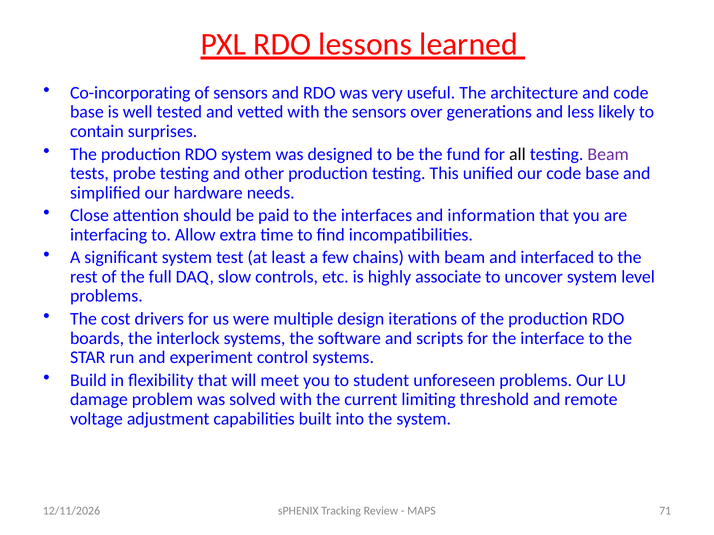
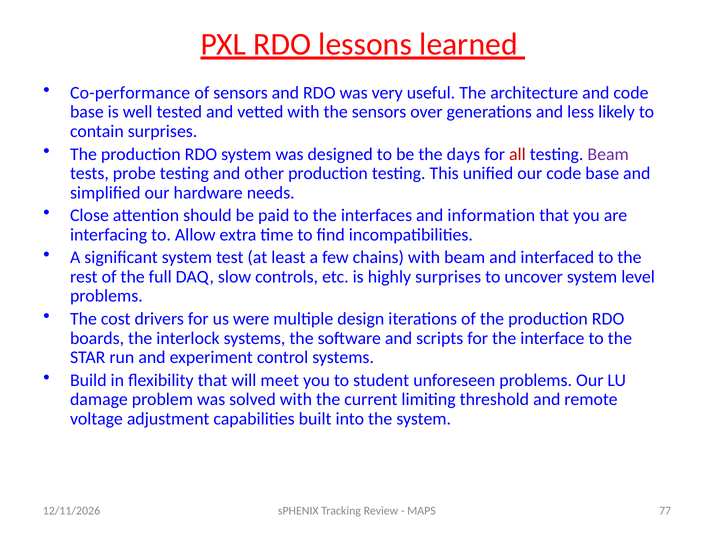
Co-incorporating: Co-incorporating -> Co-performance (130, 93)
fund: fund -> days (463, 154)
all colour: black -> red (517, 154)
highly associate: associate -> surprises (448, 277)
71: 71 -> 77 (665, 511)
